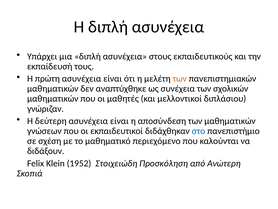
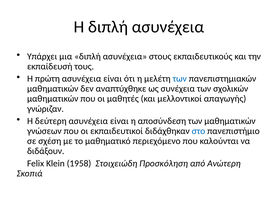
των colour: orange -> blue (180, 78)
διπλάσιου: διπλάσιου -> απαγωγής (225, 98)
1952: 1952 -> 1958 (79, 163)
